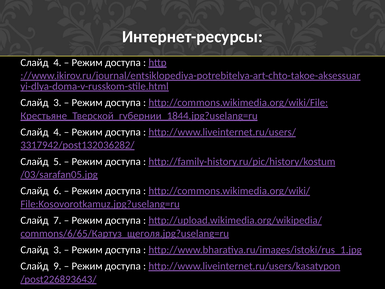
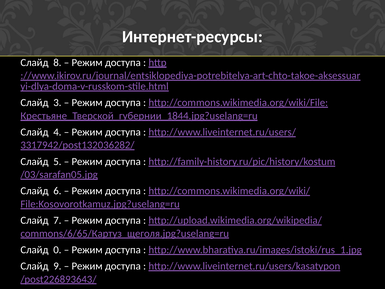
4: 4 -> 8 (57, 62)
3: 3 -> 0 (57, 250)
